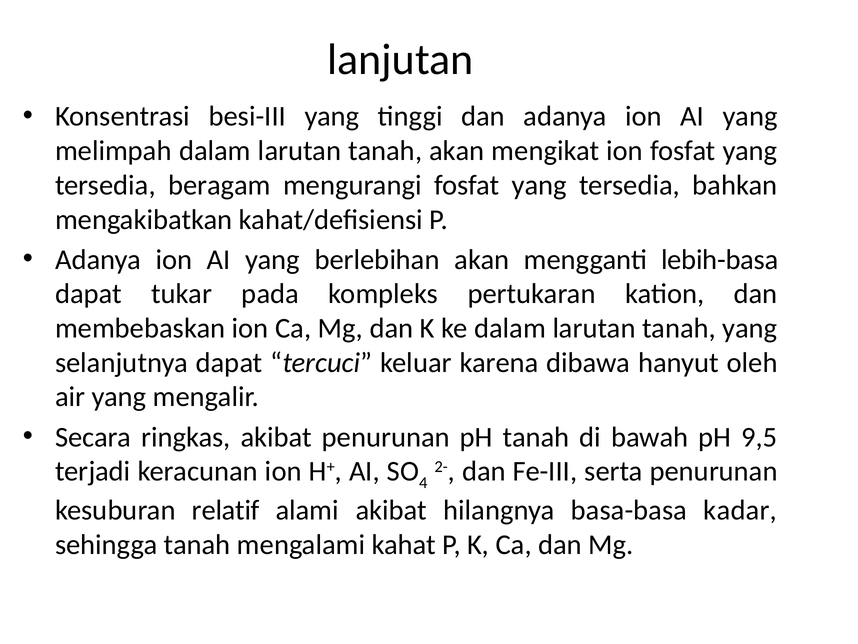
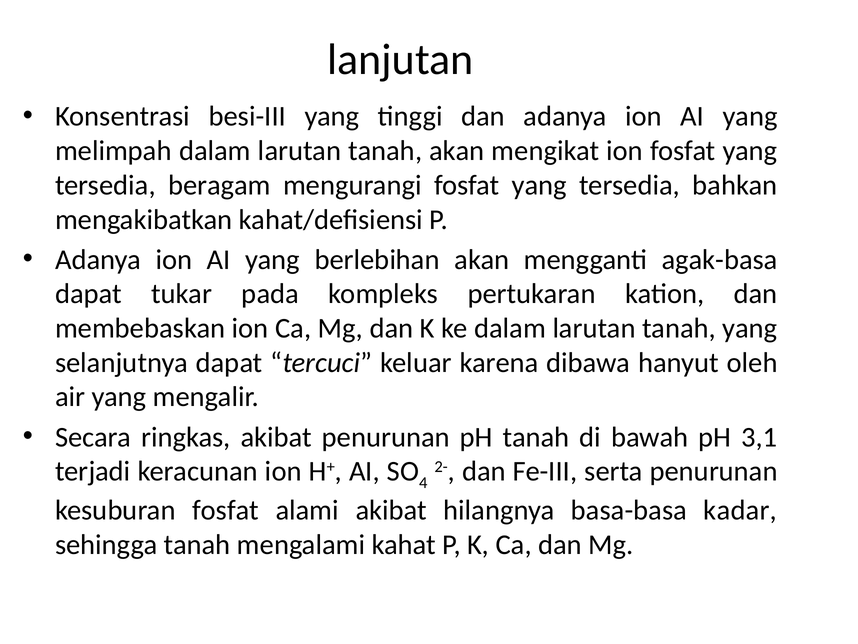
lebih-basa: lebih-basa -> agak-basa (720, 259)
9,5: 9,5 -> 3,1 (759, 437)
kesuburan relatif: relatif -> fosfat (226, 510)
